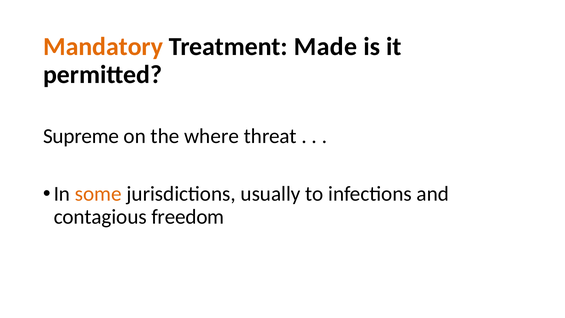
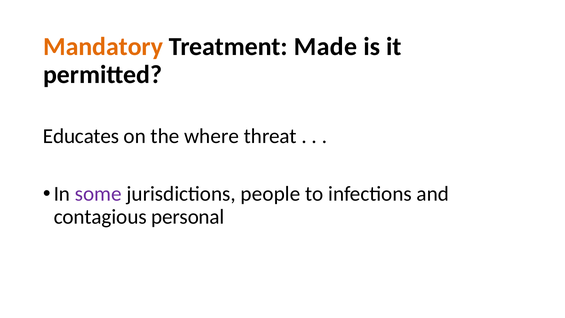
Supreme: Supreme -> Educates (81, 136)
some colour: orange -> purple (98, 194)
usually: usually -> people (270, 194)
freedom: freedom -> personal (188, 217)
